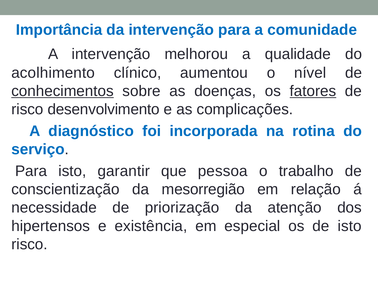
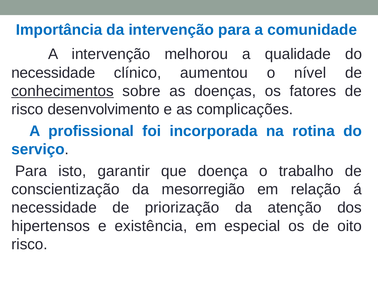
acolhimento: acolhimento -> necessidade (53, 73)
fatores underline: present -> none (313, 91)
diagnóstico: diagnóstico -> profissional (91, 131)
pessoa: pessoa -> doença (223, 171)
de isto: isto -> oito (350, 226)
